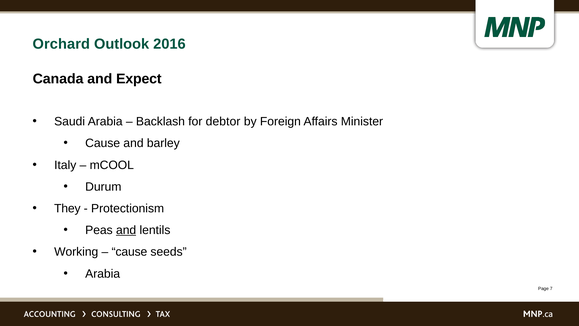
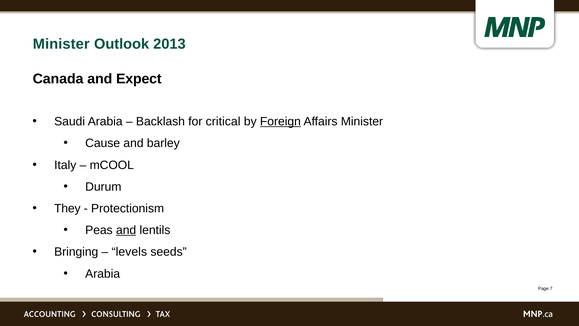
Orchard: Orchard -> Minister (61, 44)
2016: 2016 -> 2013 (169, 44)
debtor: debtor -> critical (223, 121)
Foreign underline: none -> present (280, 121)
Working: Working -> Bringing (76, 252)
cause: cause -> levels (129, 252)
